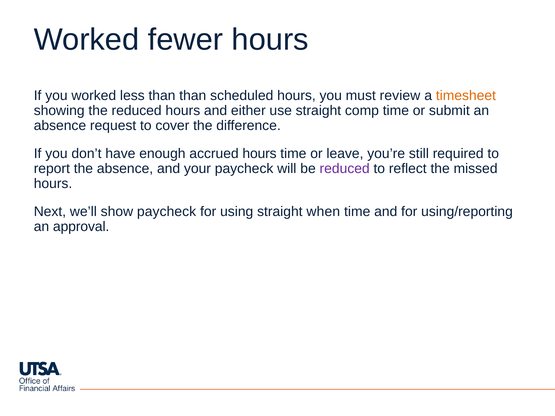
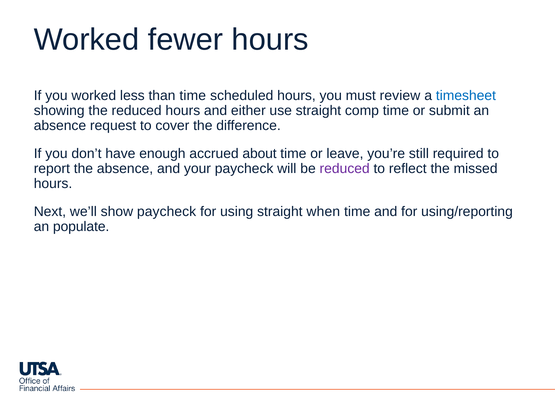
than than: than -> time (193, 96)
timesheet colour: orange -> blue (466, 96)
accrued hours: hours -> about (260, 154)
approval: approval -> populate (81, 227)
